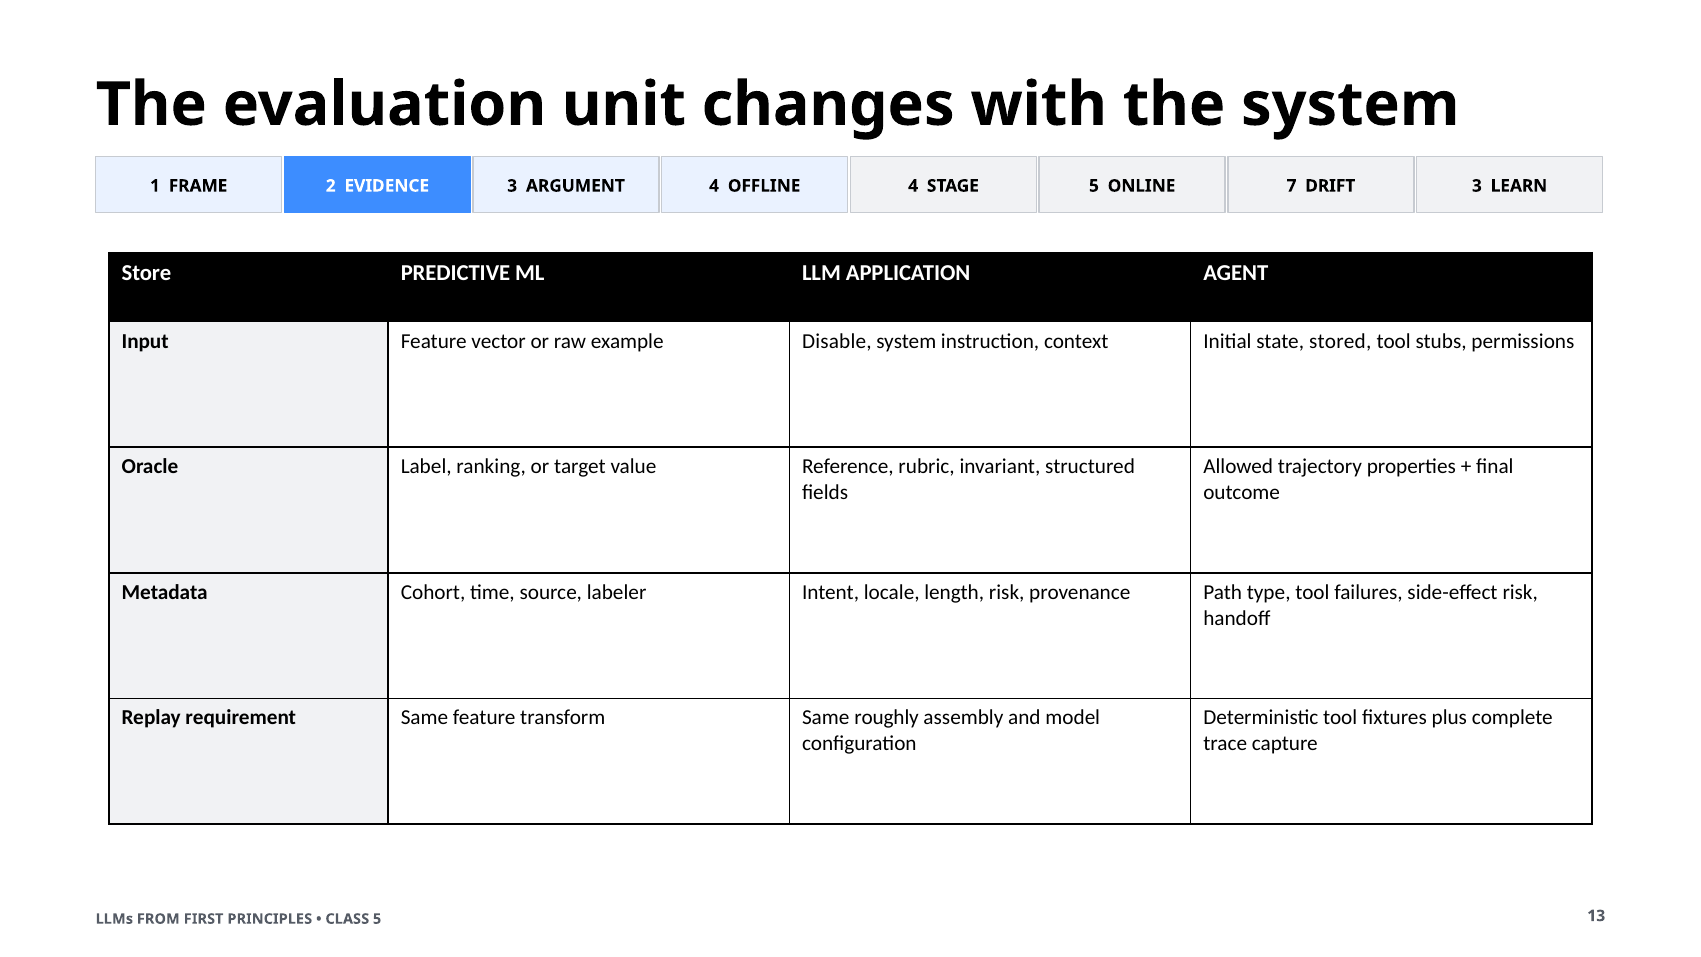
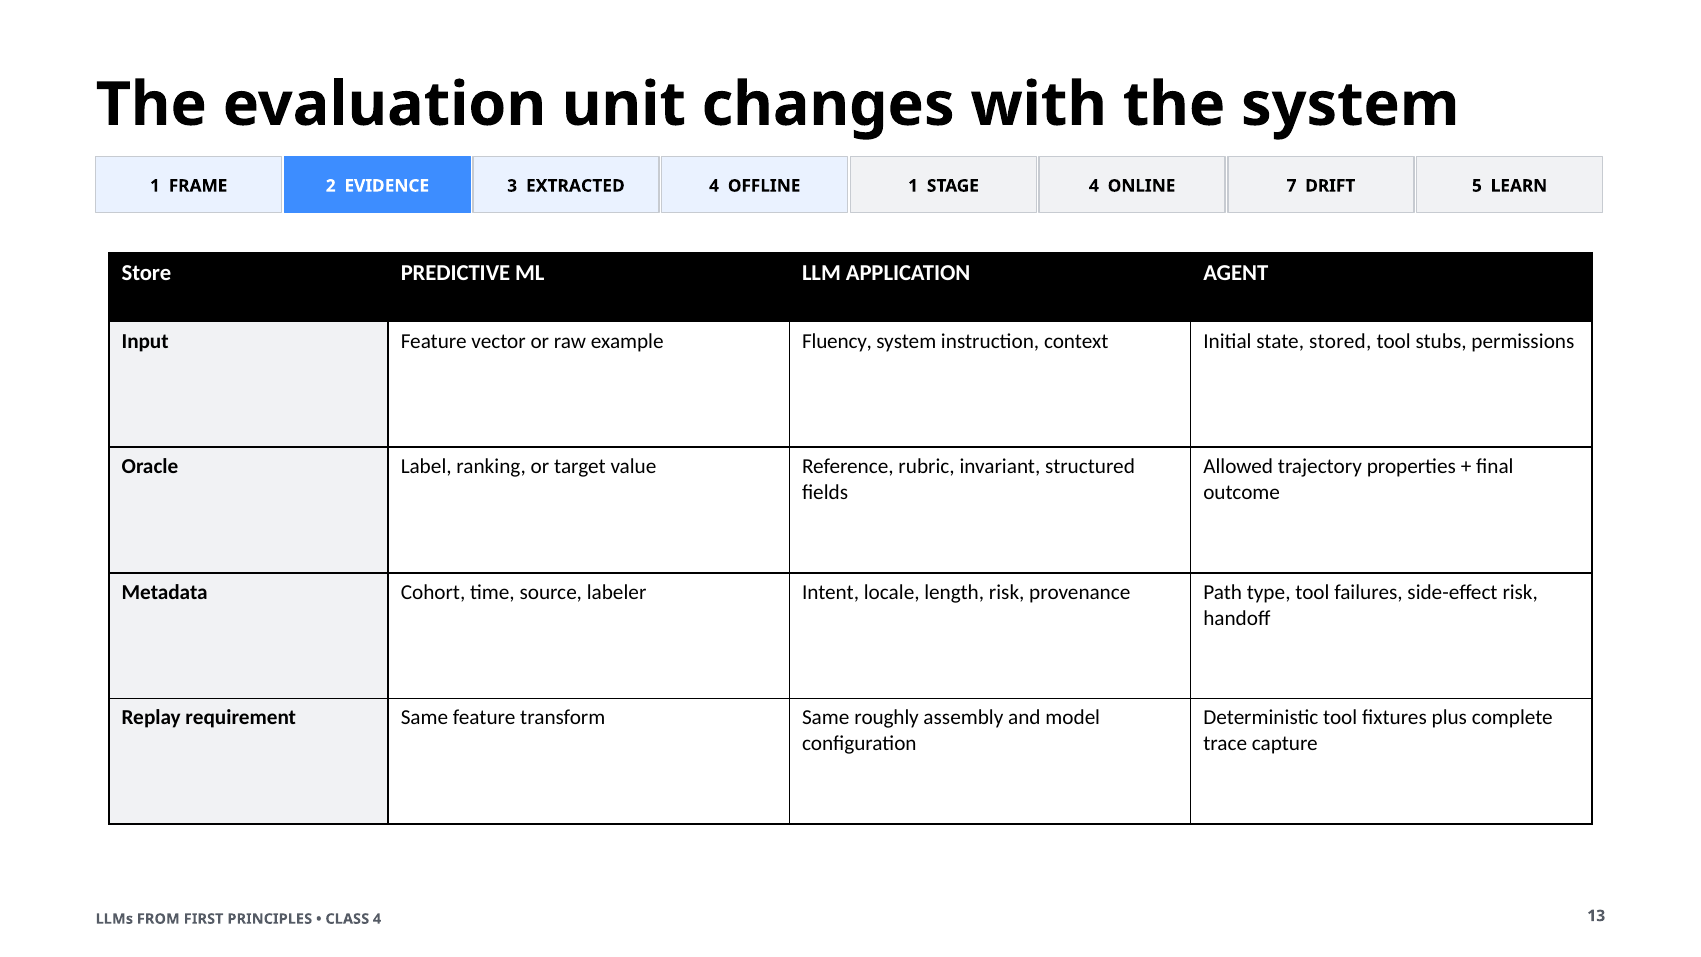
ARGUMENT: ARGUMENT -> EXTRACTED (575, 186)
OFFLINE 4: 4 -> 1 (913, 186)
STAGE 5: 5 -> 4 (1094, 186)
DRIFT 3: 3 -> 5 (1477, 186)
Disable: Disable -> Fluency (837, 341)
CLASS 5: 5 -> 4 (377, 919)
